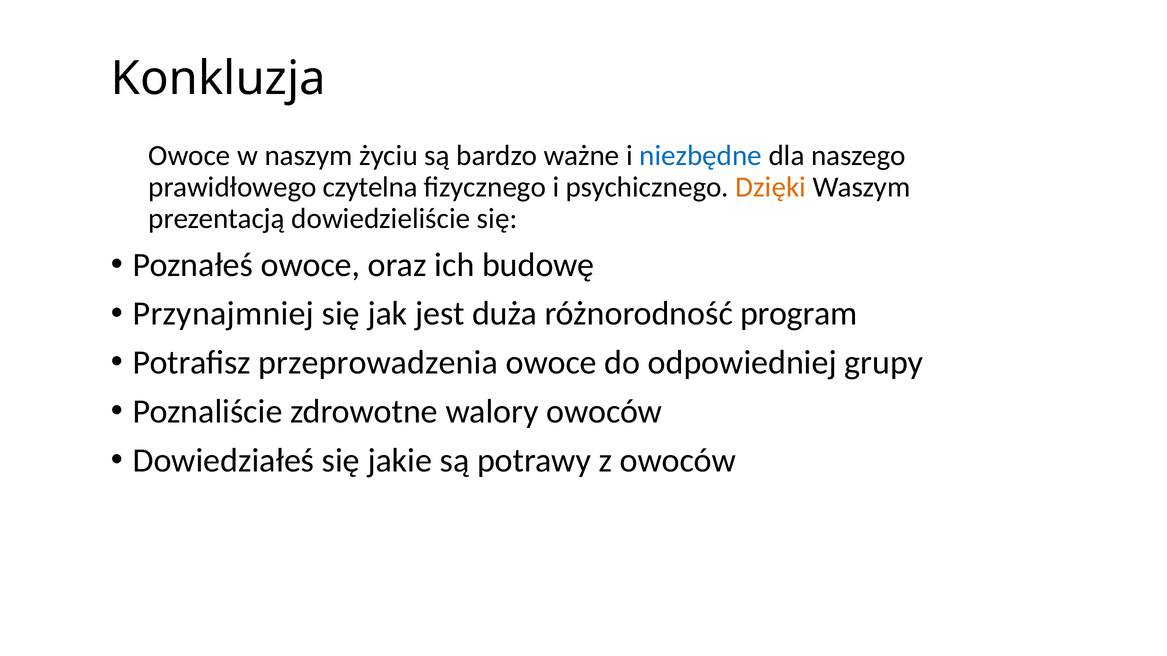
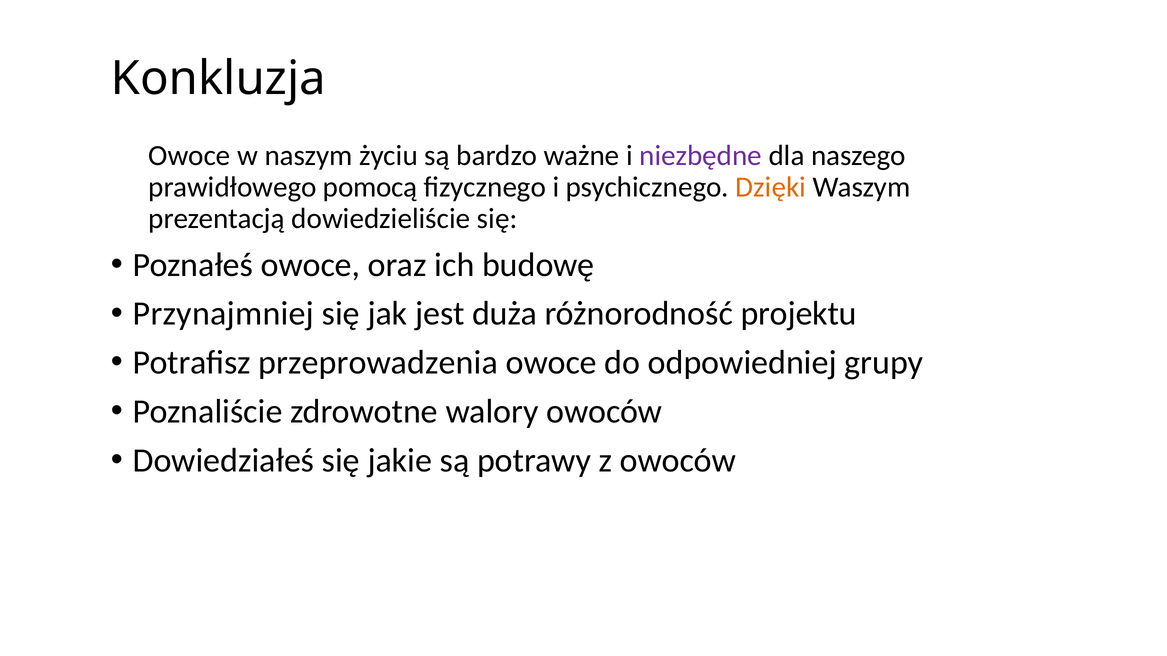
niezbędne colour: blue -> purple (701, 156)
czytelna: czytelna -> pomocą (370, 187)
program: program -> projektu (799, 314)
